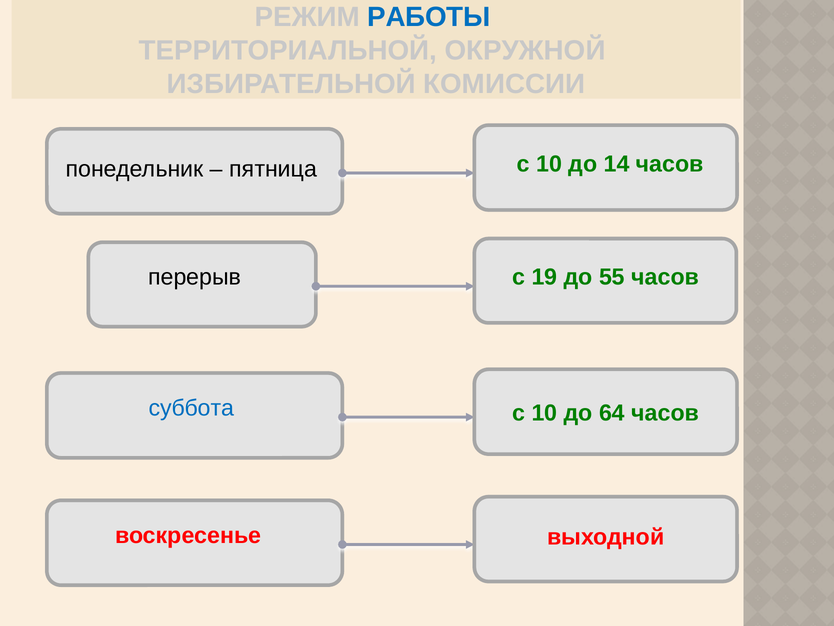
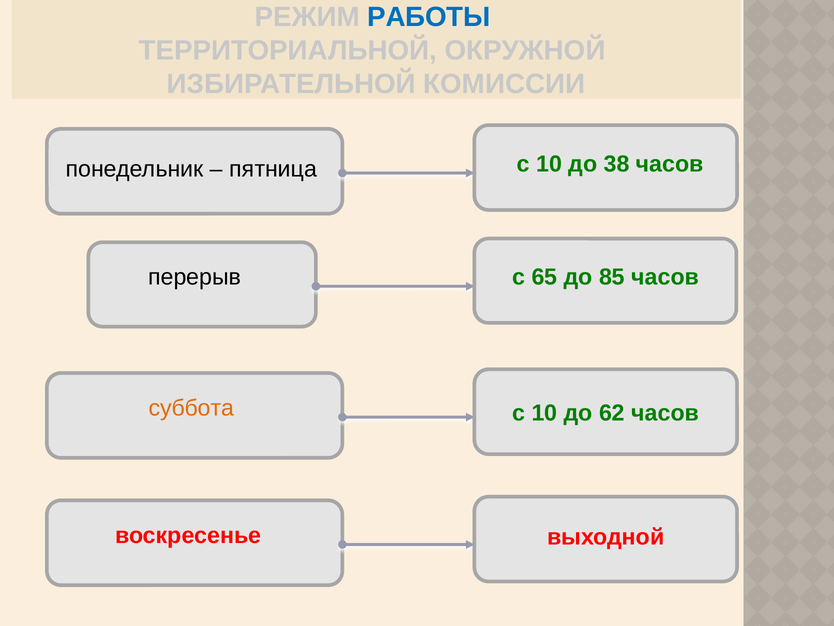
14: 14 -> 38 (617, 164)
19: 19 -> 65 (544, 277)
55: 55 -> 85 (612, 277)
суббота colour: blue -> orange (191, 408)
64: 64 -> 62 (612, 413)
